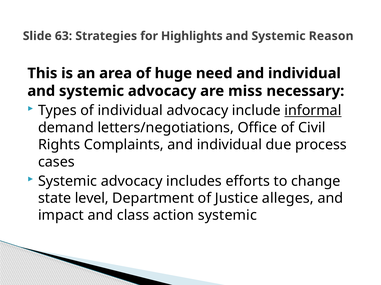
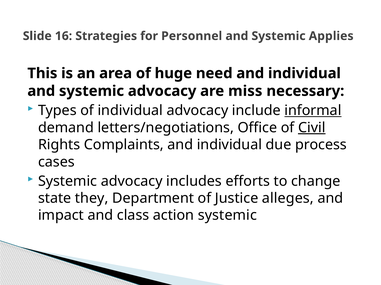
63: 63 -> 16 (64, 36)
Highlights: Highlights -> Personnel (192, 36)
Reason: Reason -> Applies (331, 36)
Civil underline: none -> present (312, 128)
level: level -> they (92, 199)
